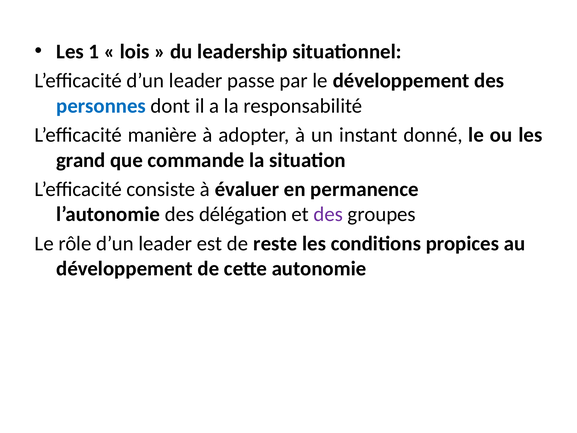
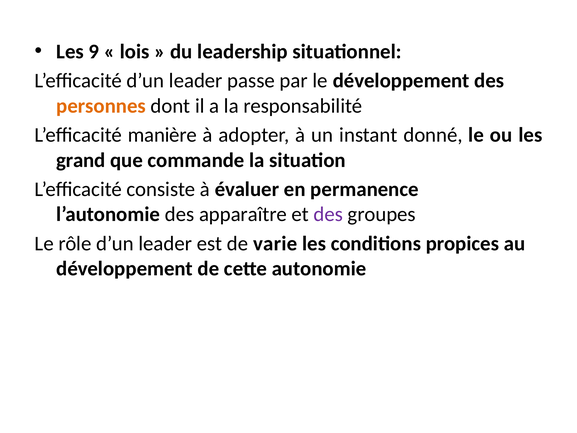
1: 1 -> 9 (94, 52)
personnes colour: blue -> orange (101, 106)
délégation: délégation -> apparaître (243, 214)
reste: reste -> varie (275, 244)
